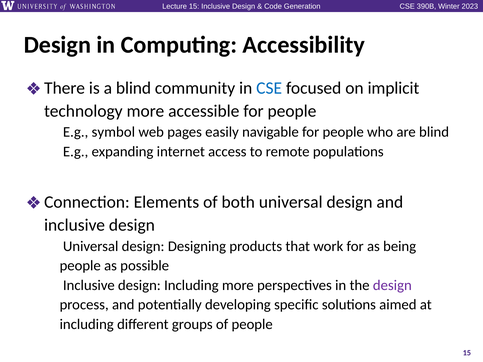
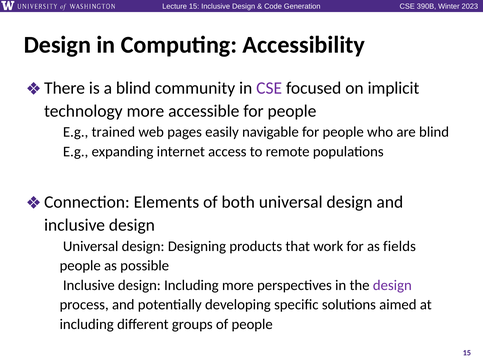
CSE colour: blue -> purple (269, 88)
symbol: symbol -> trained (113, 132)
being: being -> fields (400, 246)
